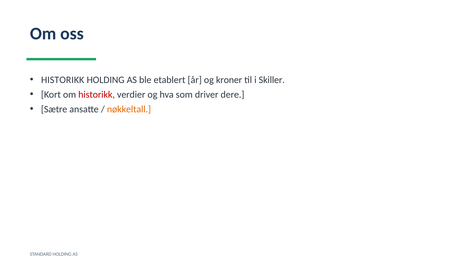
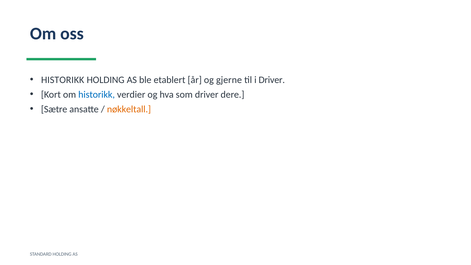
kroner: kroner -> gjerne (229, 80)
i Skiller: Skiller -> Driver (272, 80)
historikk colour: red -> blue (97, 95)
